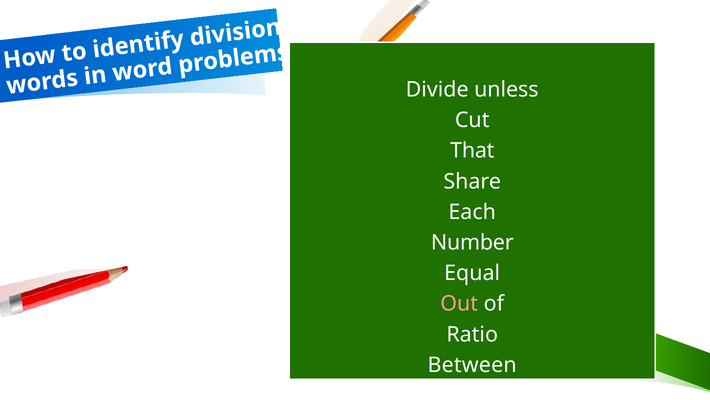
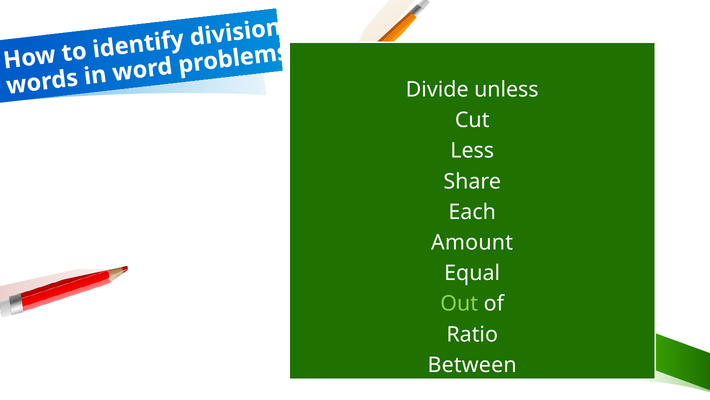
That: That -> Less (472, 151)
Number: Number -> Amount (472, 242)
Out colour: pink -> light green (459, 303)
